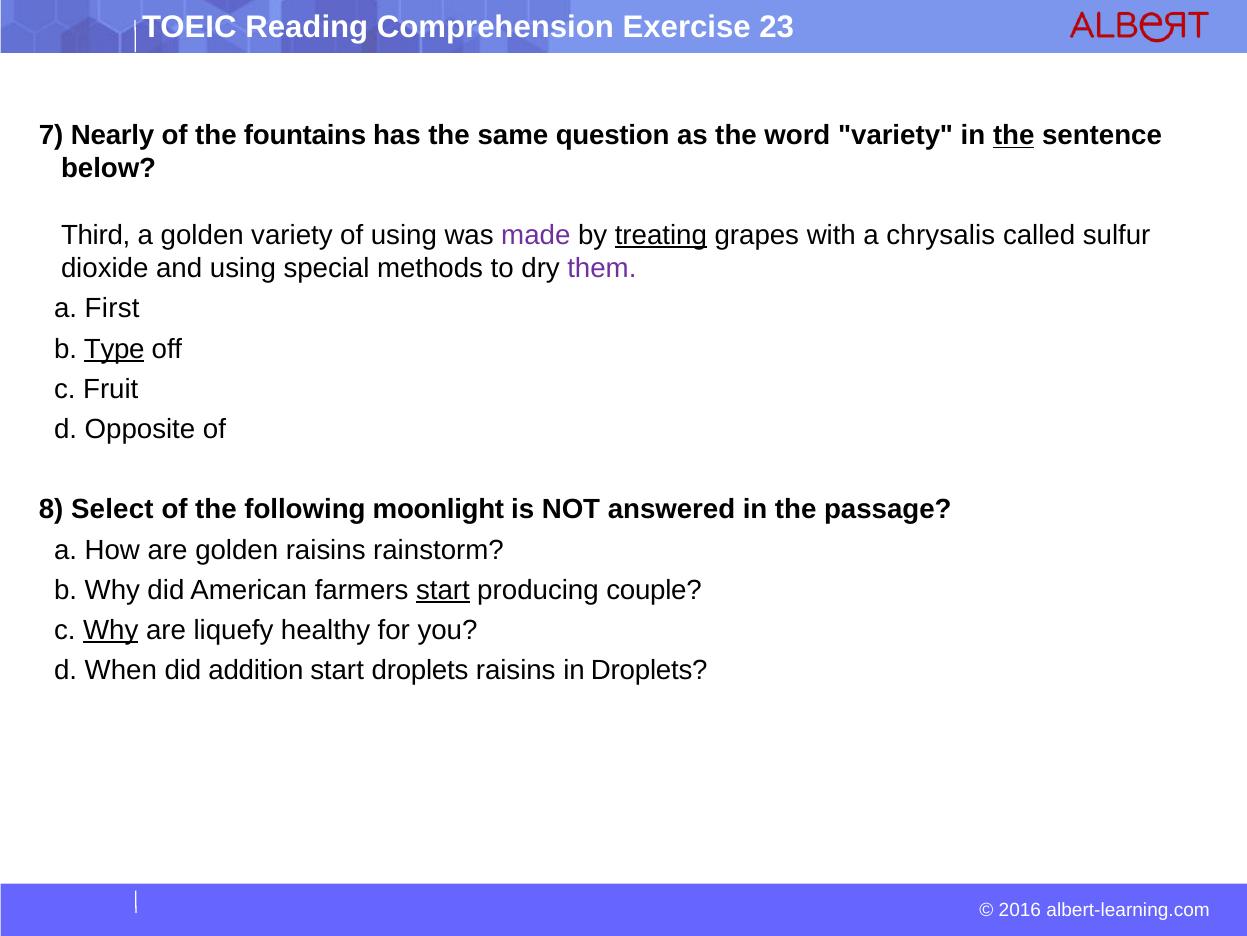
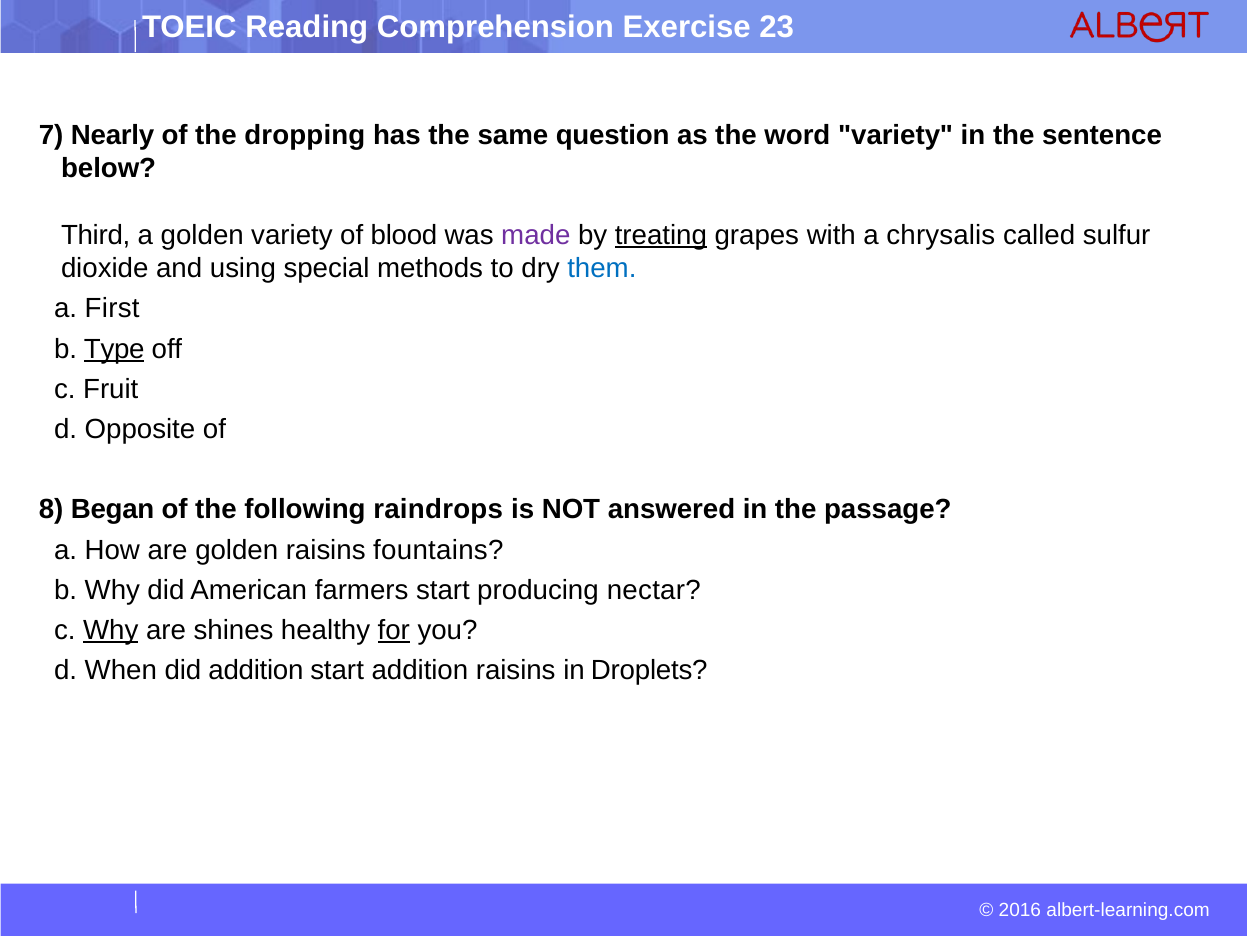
fountains: fountains -> dropping (305, 135)
the underline: present -> none (1014, 135)
of using: using -> blood (404, 235)
them colour: purple -> blue (602, 268)
Select: Select -> Began (113, 509)
moonlight: moonlight -> raindrops (438, 509)
rainstorm: rainstorm -> fountains (438, 550)
start underline: present -> none (443, 590)
couple: couple -> nectar (654, 590)
liquefy: liquefy -> shines (234, 630)
for underline: none -> present (394, 630)
start droplets: droplets -> addition (420, 670)
